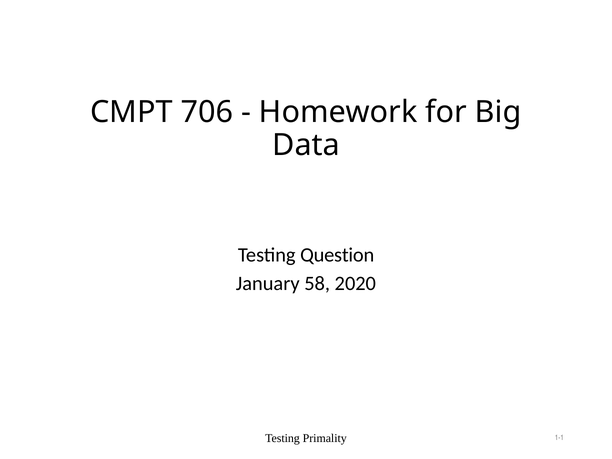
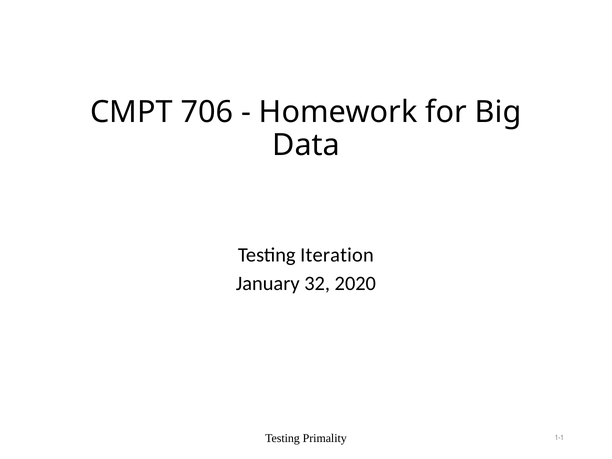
Question: Question -> Iteration (337, 255)
58: 58 -> 32 (317, 283)
